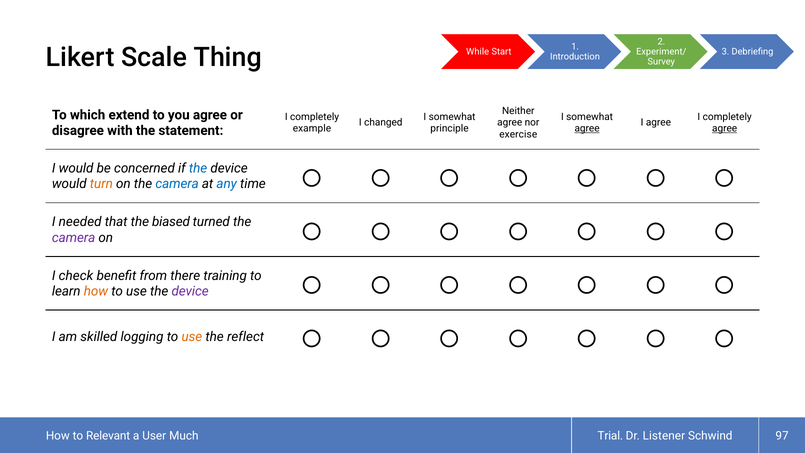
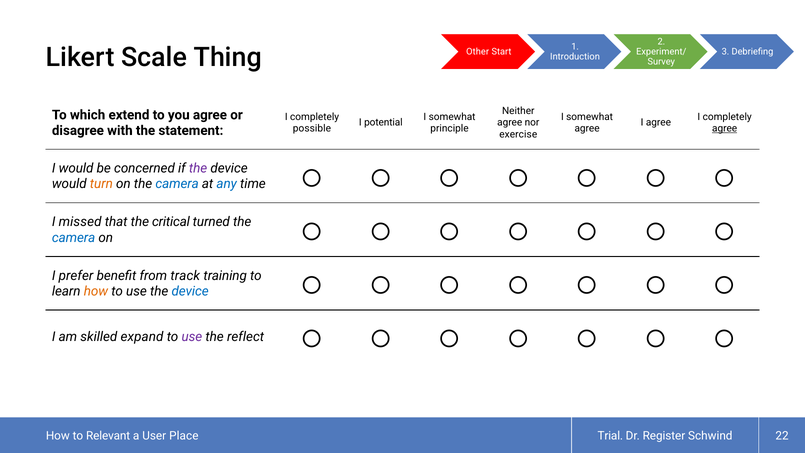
While: While -> Other (478, 52)
changed: changed -> potential (383, 123)
example: example -> possible (312, 129)
agree underline: present -> none (587, 129)
the colour: blue -> purple (198, 168)
needed: needed -> missed (80, 222)
biased: biased -> critical (171, 222)
camera colour: purple -> blue (74, 238)
check: check -> prefer (76, 275)
there: there -> track (185, 275)
device colour: purple -> blue (190, 291)
logging: logging -> expand (142, 337)
use colour: orange -> purple (192, 337)
Much: Much -> Place (184, 436)
Listener: Listener -> Register (664, 436)
97: 97 -> 22 (782, 436)
